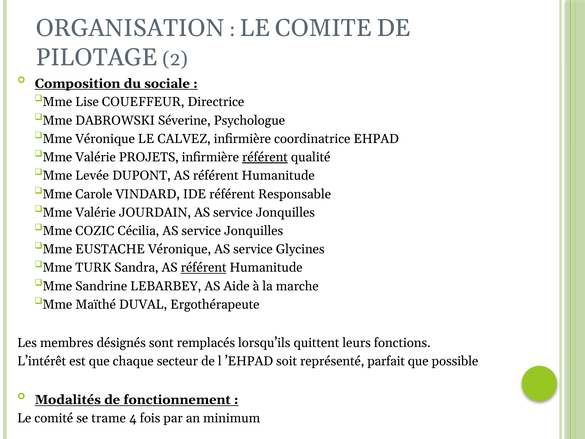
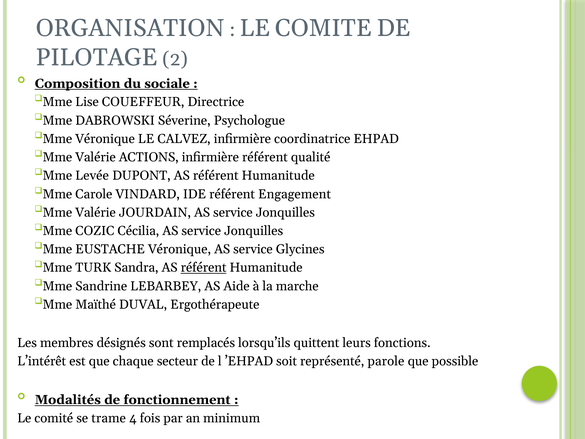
PROJETS: PROJETS -> ACTIONS (149, 157)
référent underline: present -> none (265, 157)
Responsable: Responsable -> Engagement (295, 194)
parfait: parfait -> parole (386, 361)
